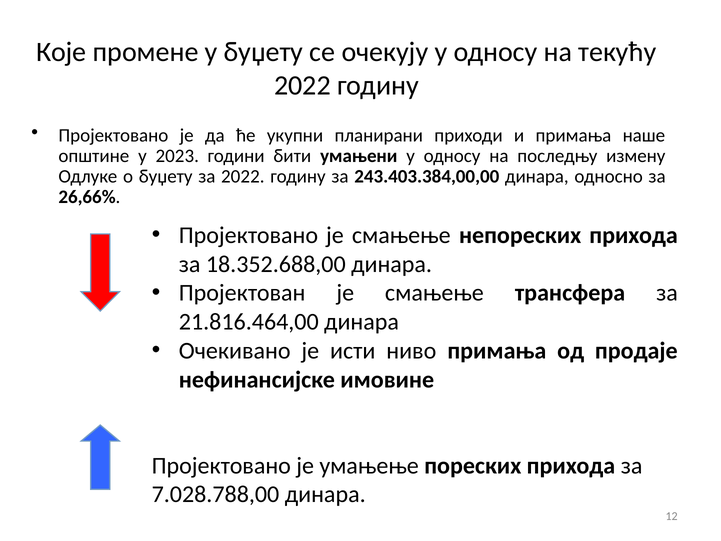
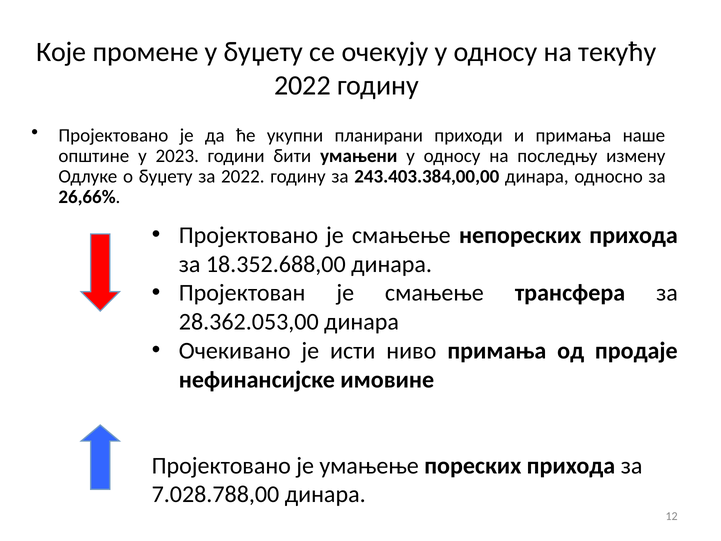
21.816.464,00: 21.816.464,00 -> 28.362.053,00 (249, 322)
